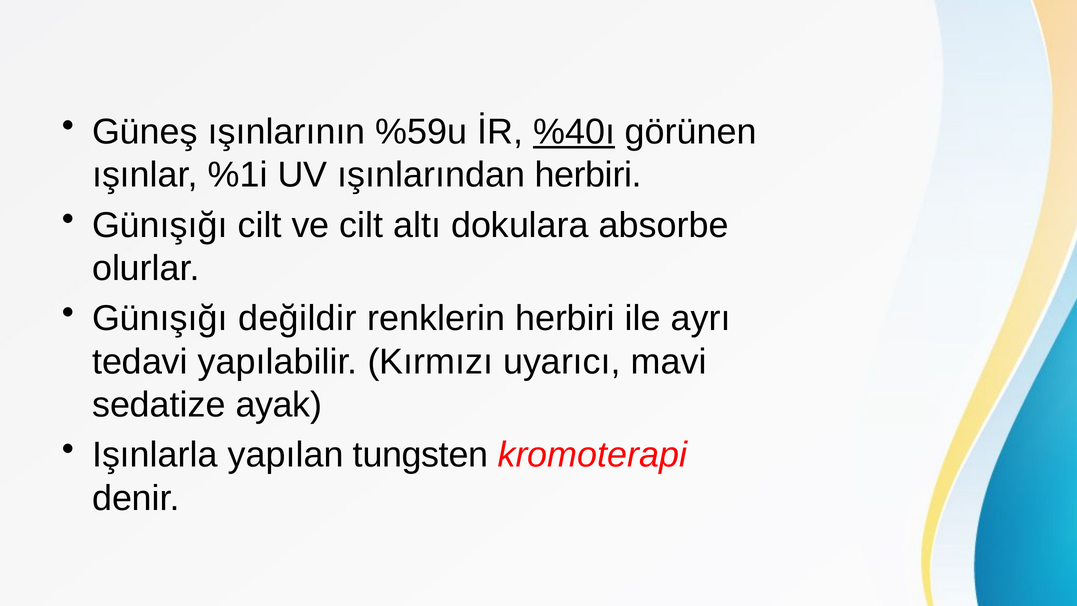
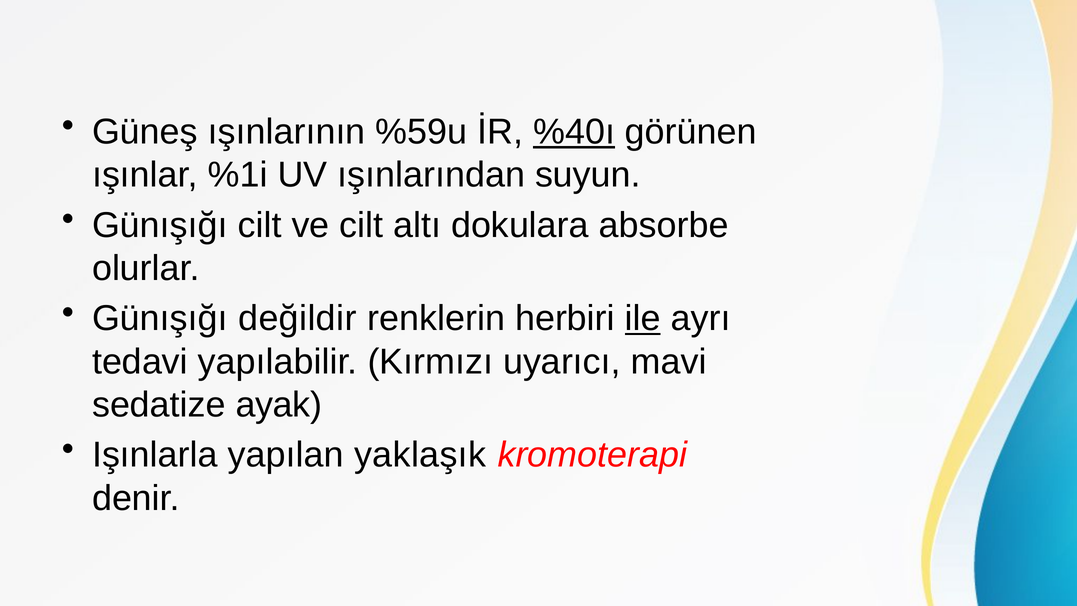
ışınlarından herbiri: herbiri -> suyun (588, 175)
ile underline: none -> present (643, 319)
tungsten: tungsten -> yaklaşık (420, 455)
